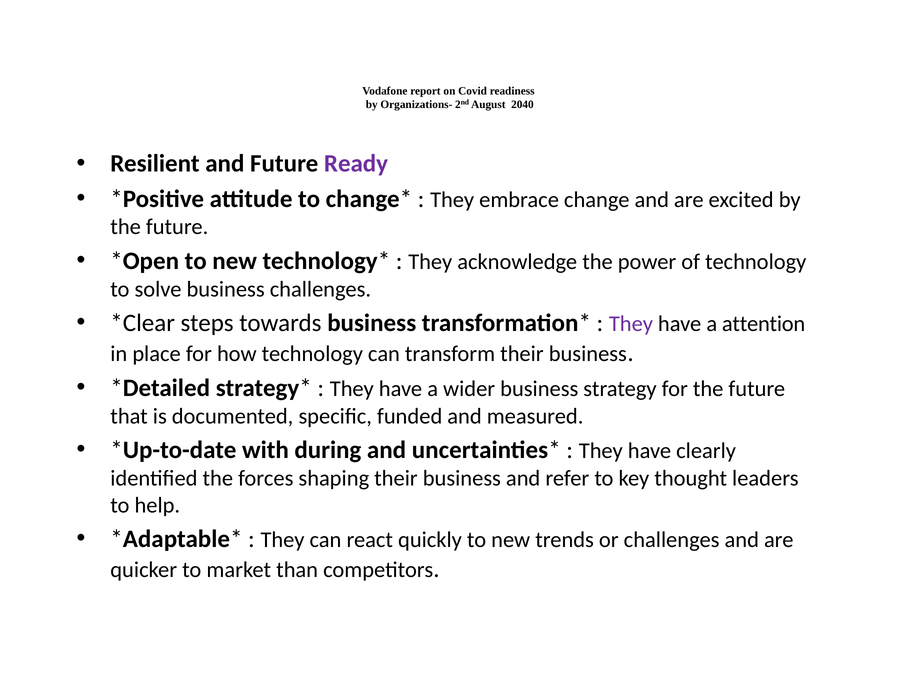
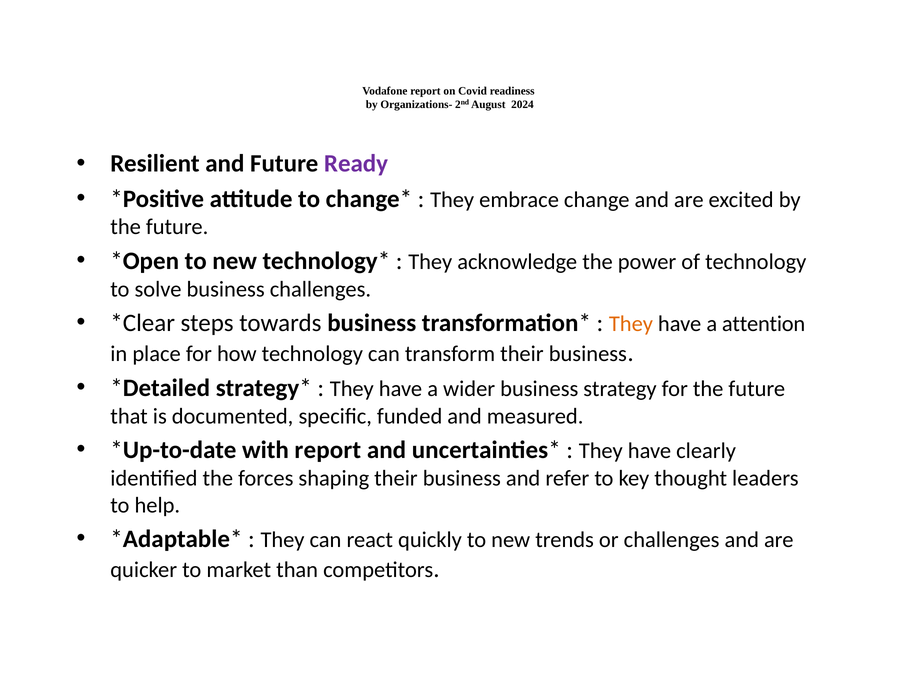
2040: 2040 -> 2024 (522, 105)
They colour: purple -> orange (631, 324)
with during: during -> report (328, 450)
